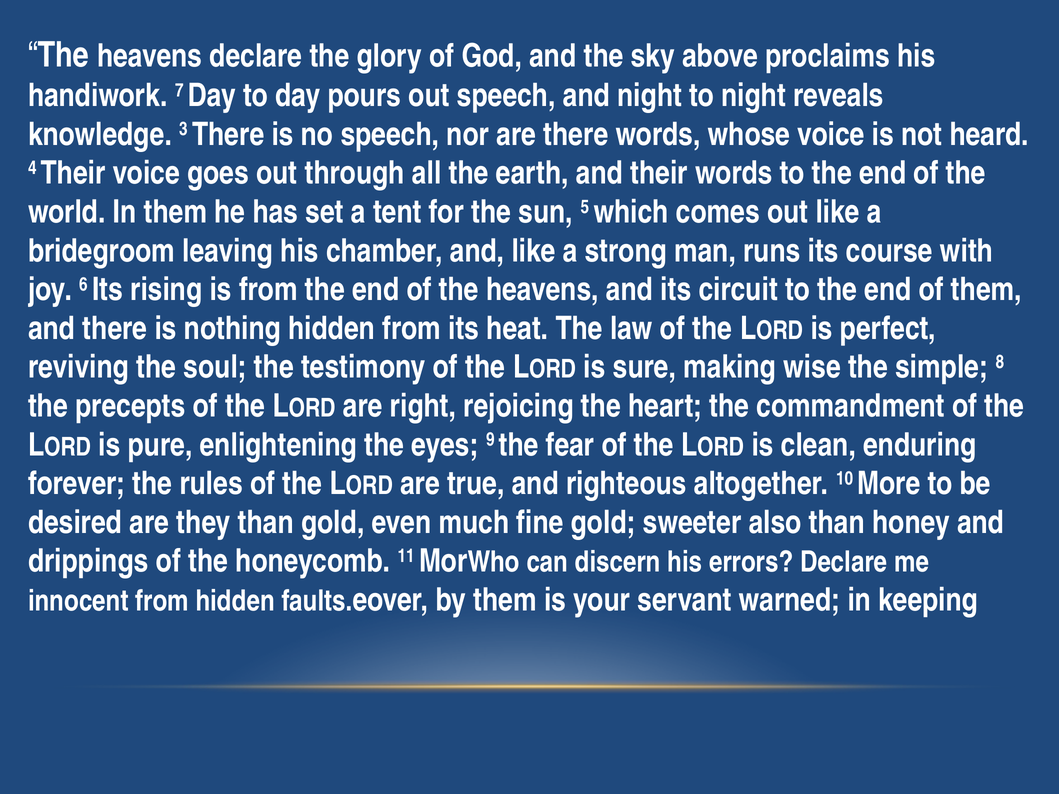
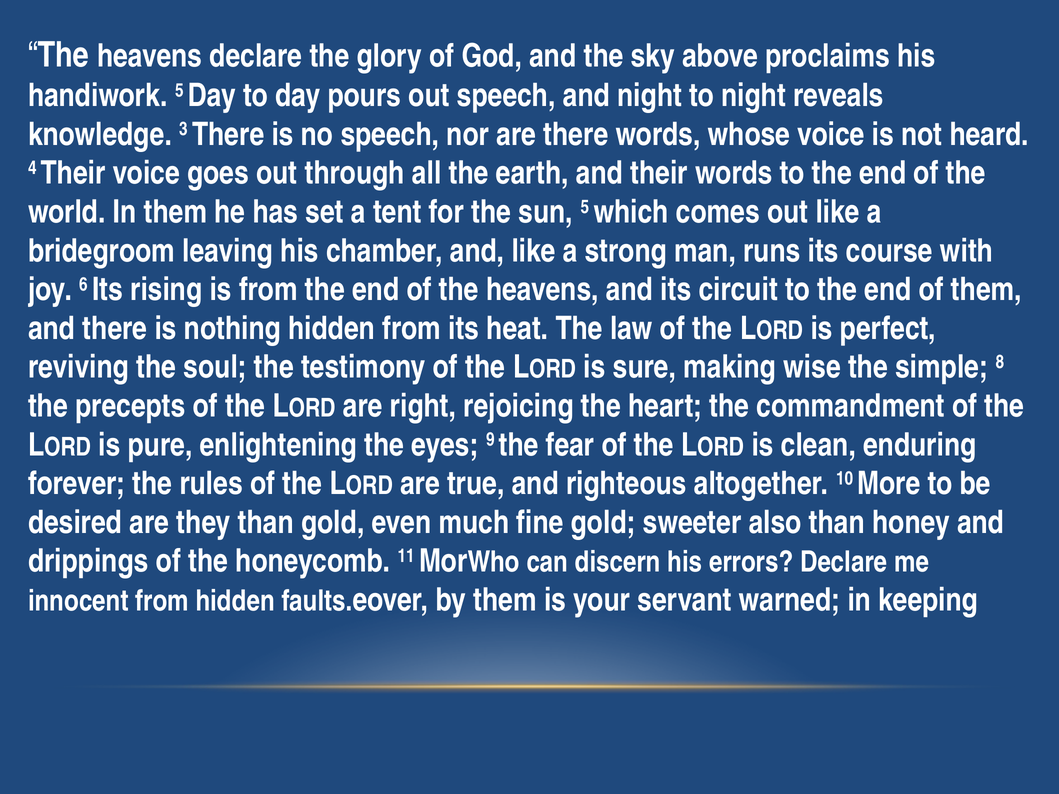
handiwork 7: 7 -> 5 (179, 90)
